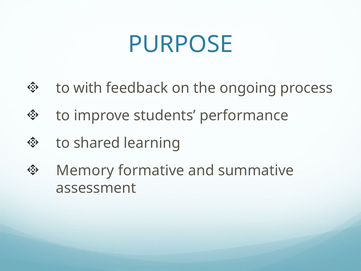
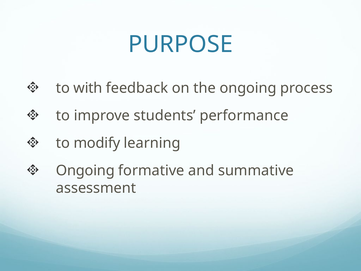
shared: shared -> modify (97, 143)
Memory: Memory -> Ongoing (85, 171)
